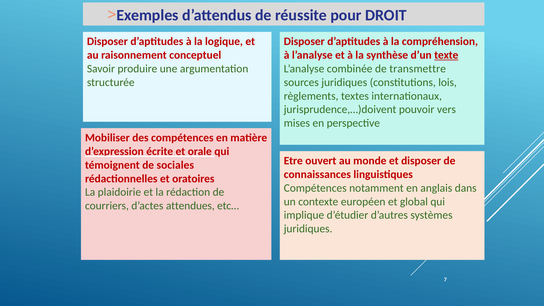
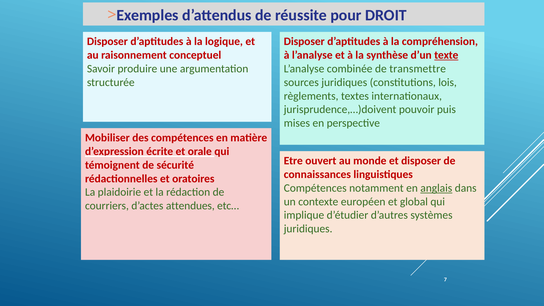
vers: vers -> puis (446, 110)
sociales: sociales -> sécurité (175, 165)
anglais underline: none -> present (436, 188)
